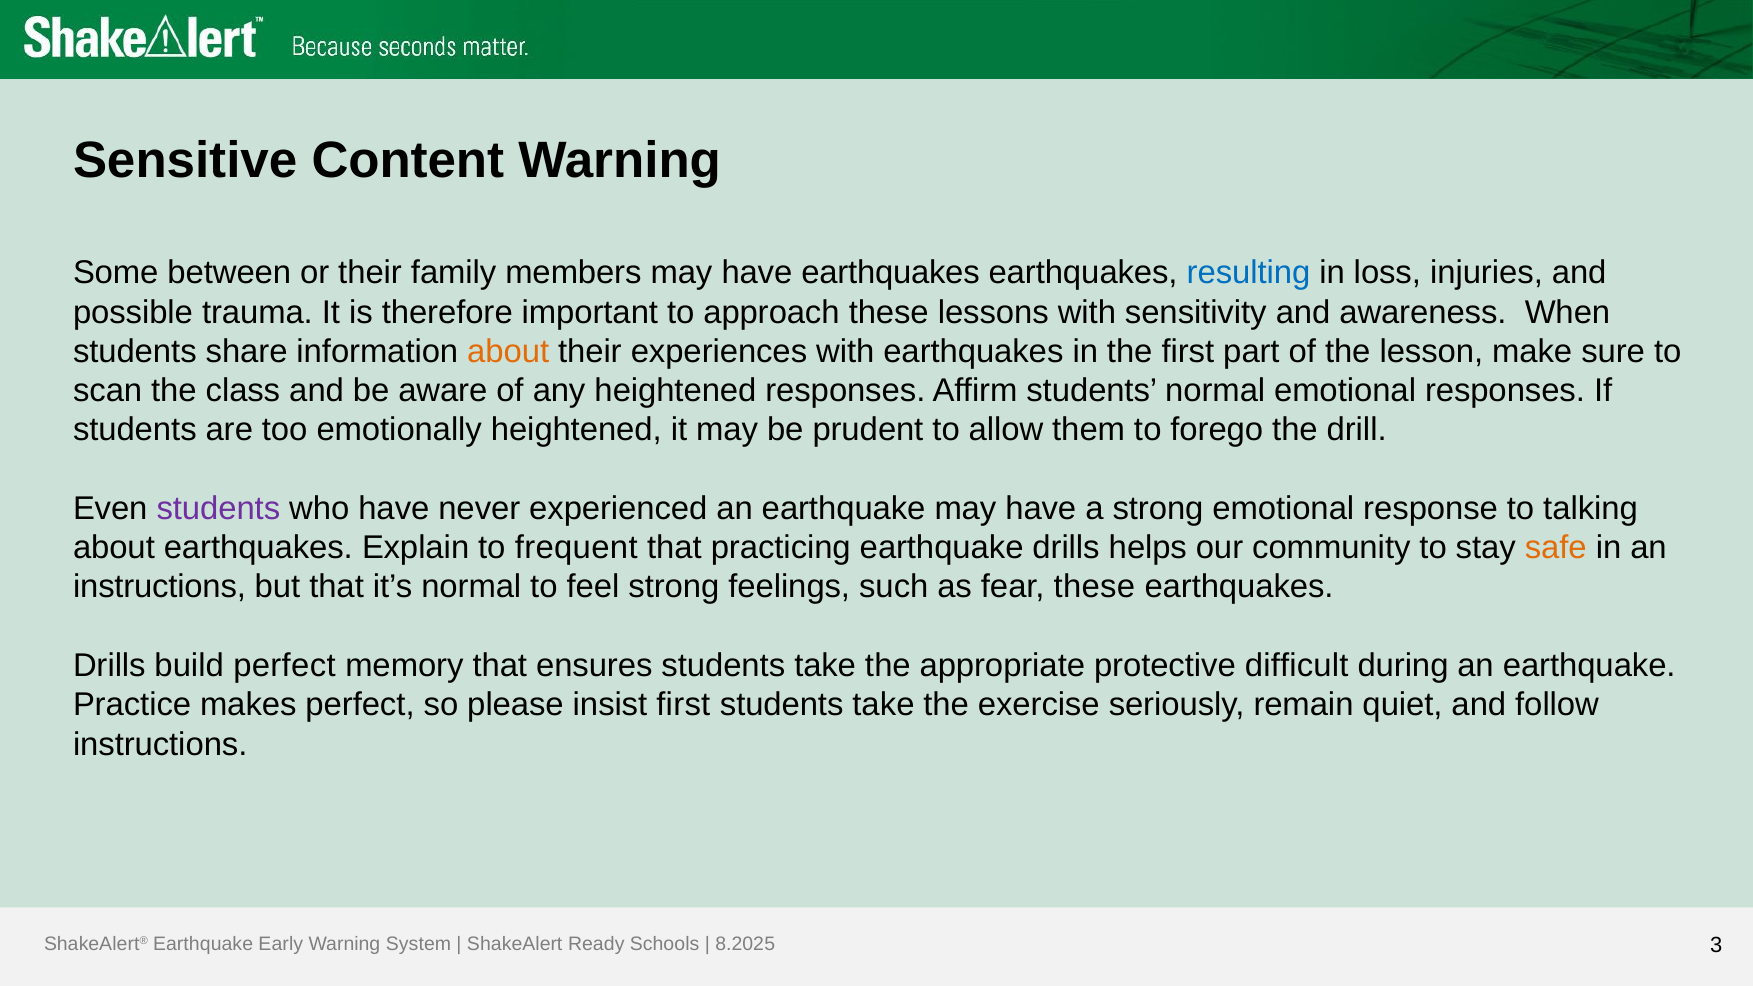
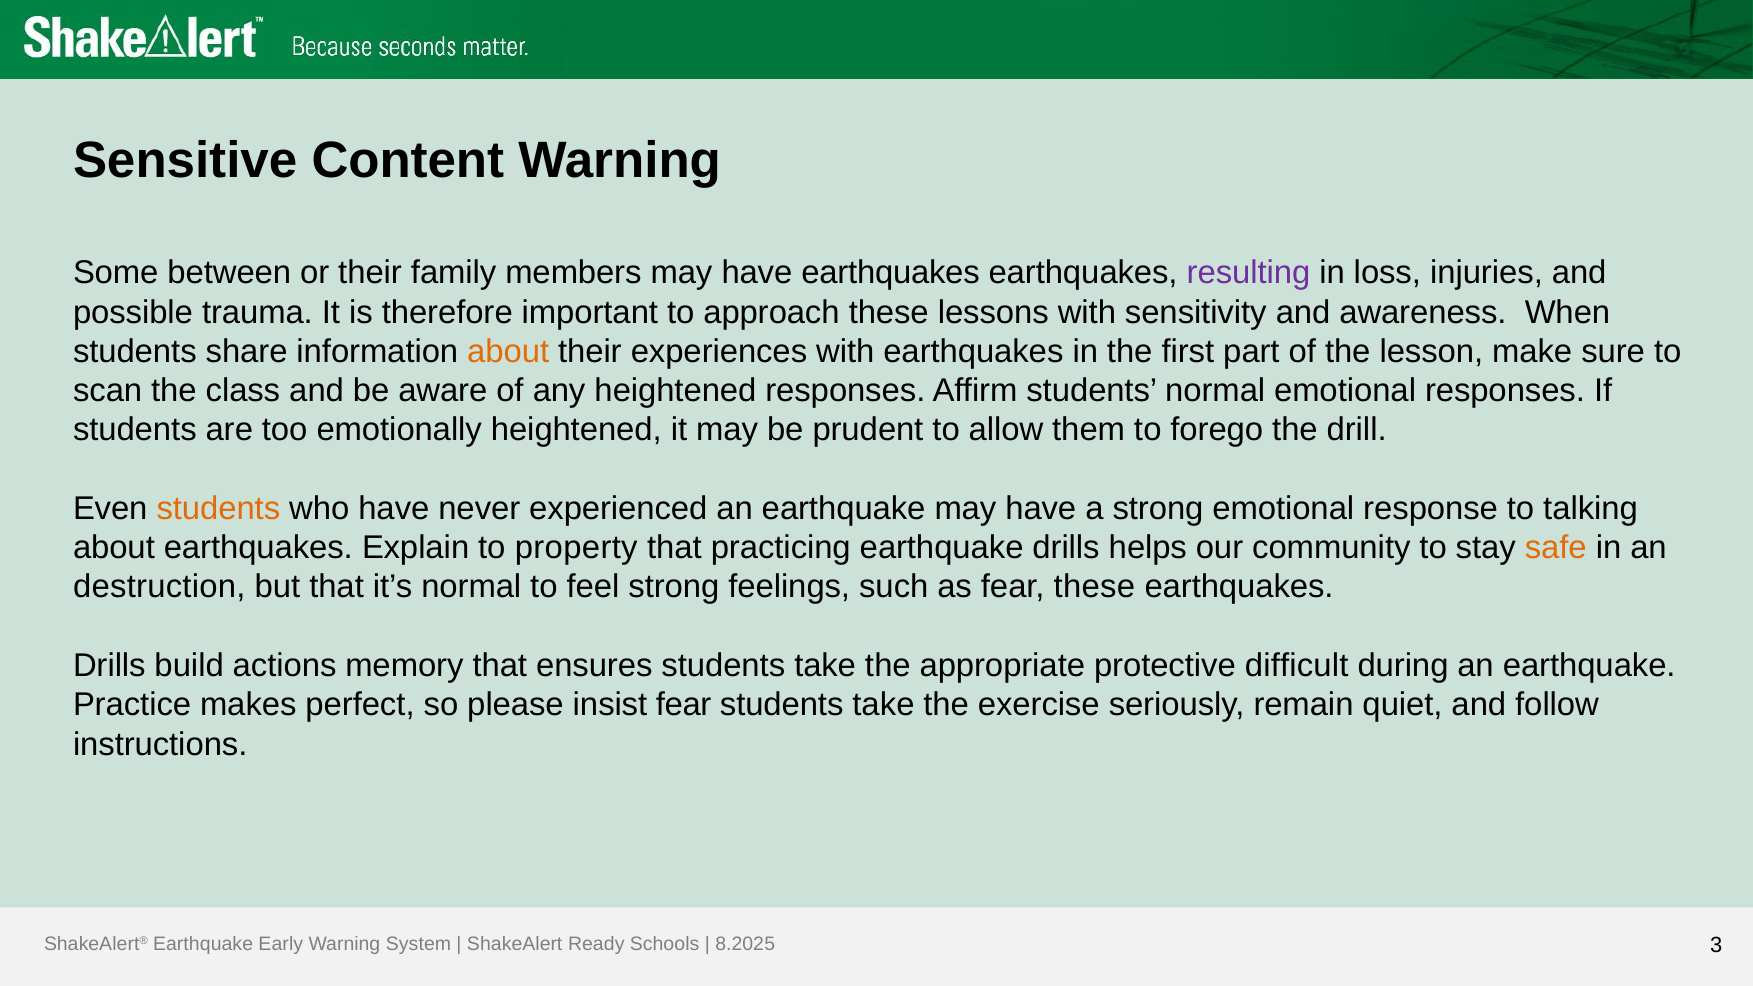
resulting colour: blue -> purple (1249, 273)
students colour: purple -> orange (218, 509)
frequent: frequent -> property (576, 548)
instructions: instructions -> destruction (159, 587)
build perfect: perfect -> actions (285, 666)
insist first: first -> fear (684, 705)
